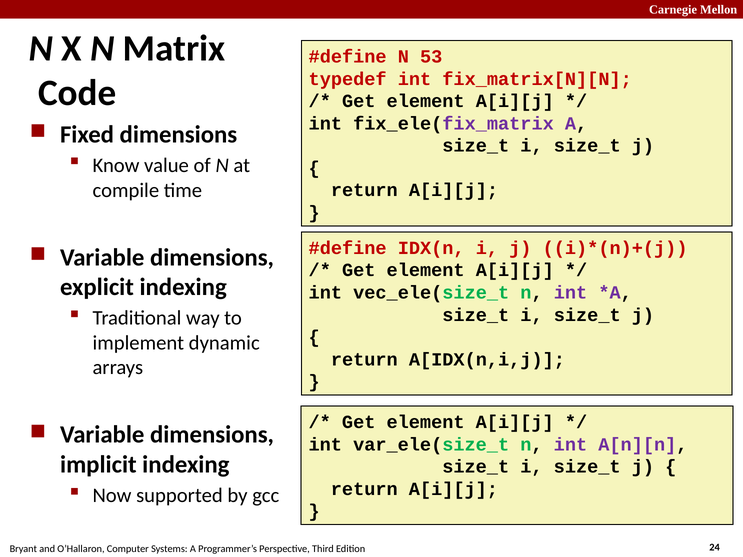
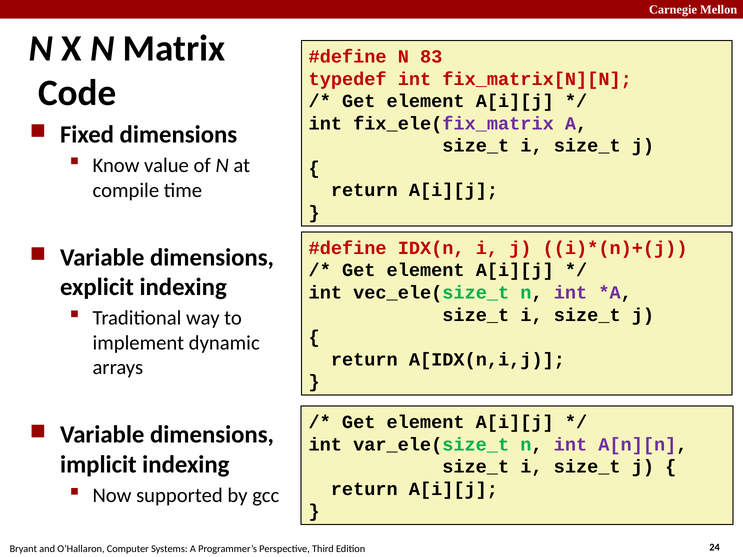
53: 53 -> 83 (431, 57)
